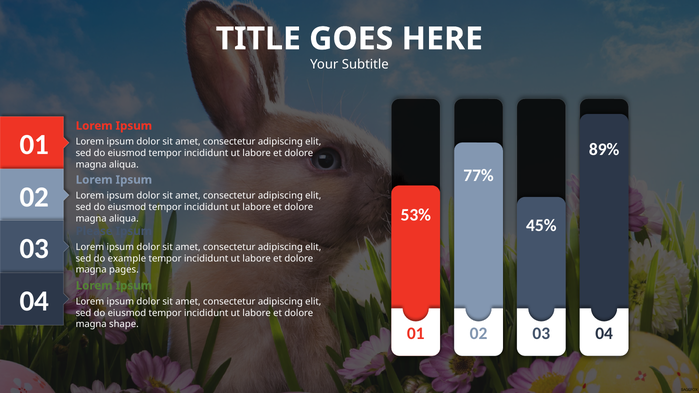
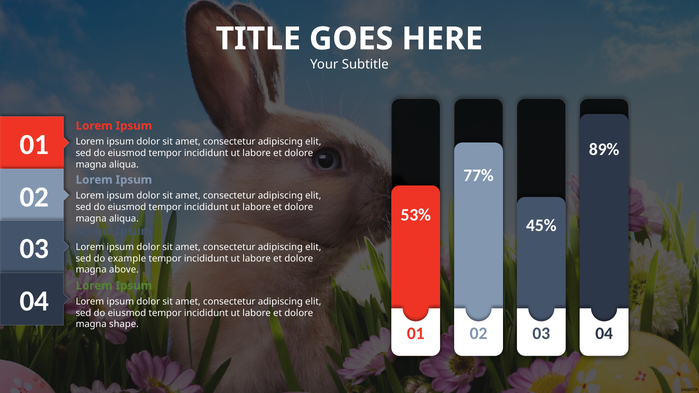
Please: Please -> School (94, 231)
pages: pages -> above (124, 270)
